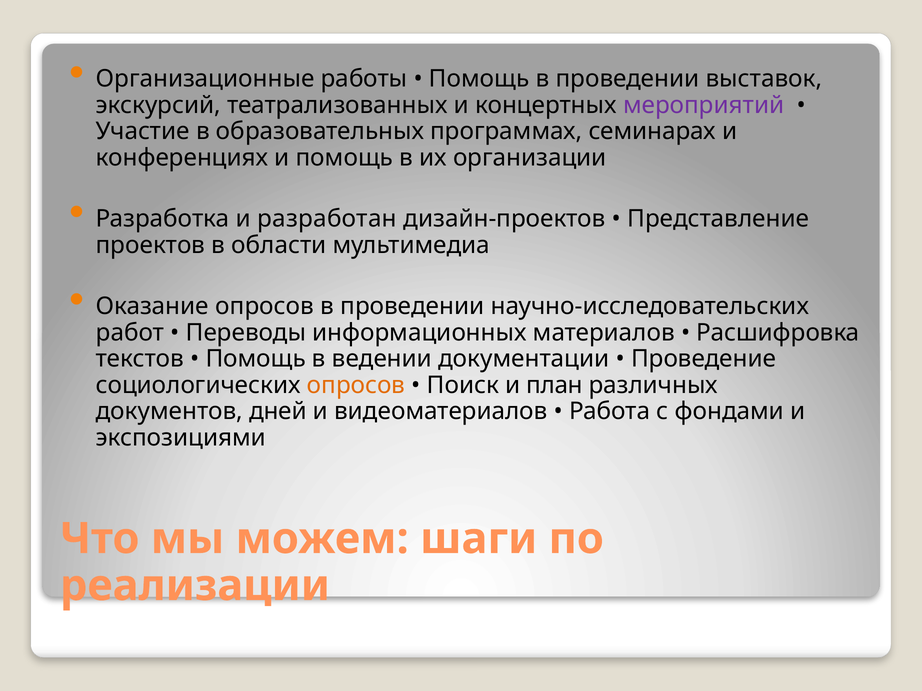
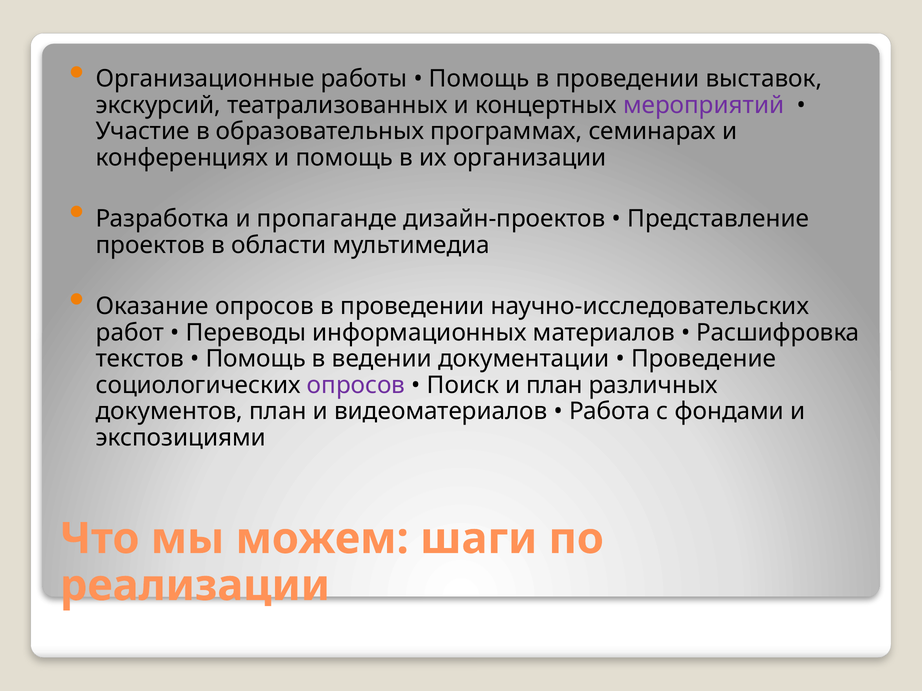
разработан: разработан -> пропаганде (327, 219)
опросов colour: orange -> purple (356, 385)
документов дней: дней -> план (278, 412)
